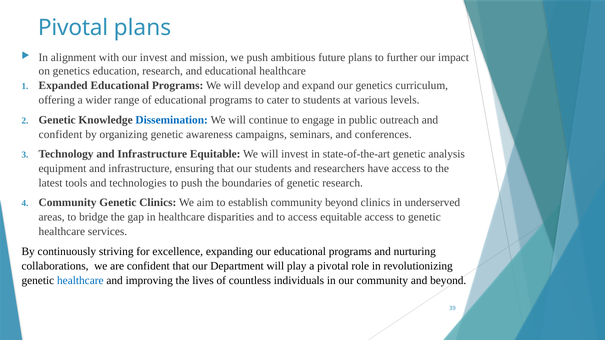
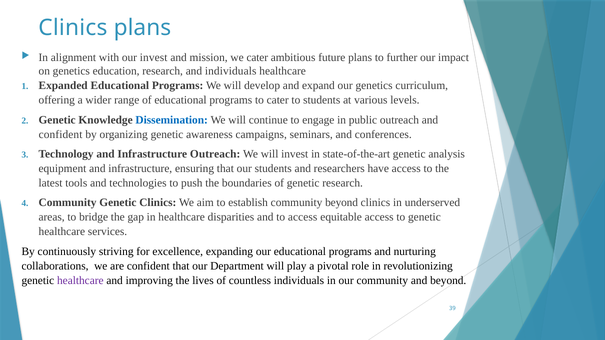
Pivotal: Pivotal -> Clinics (73, 28)
we push: push -> cater (257, 58)
and educational: educational -> individuals (231, 71)
Infrastructure Equitable: Equitable -> Outreach (215, 154)
healthcare colour: blue -> purple (80, 281)
